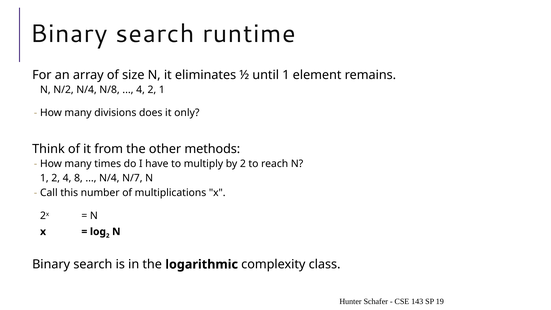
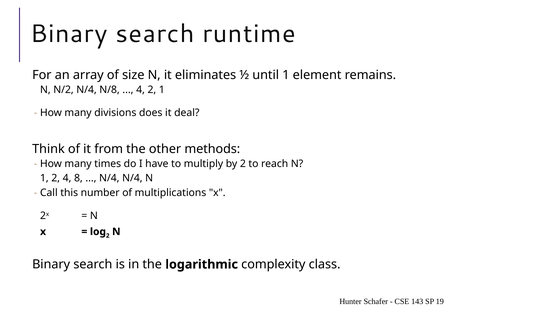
only: only -> deal (187, 113)
N/4 N/7: N/7 -> N/4 (132, 178)
